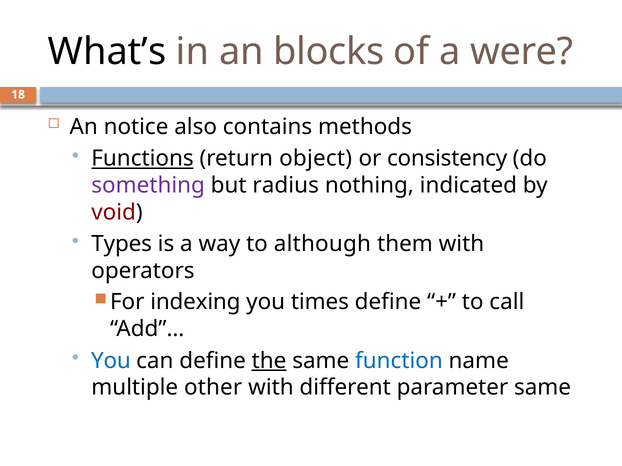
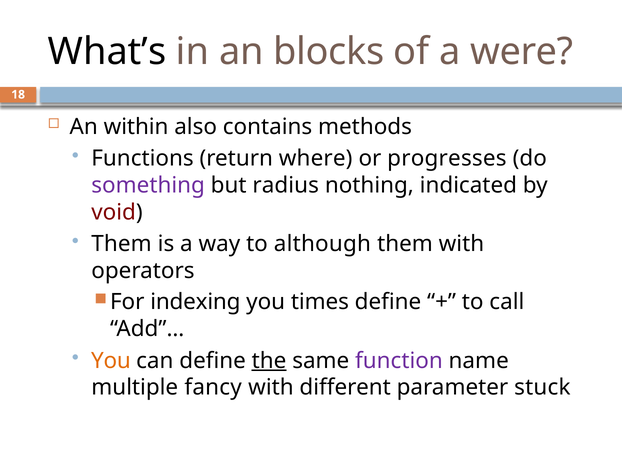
notice: notice -> within (136, 127)
Functions underline: present -> none (142, 159)
object: object -> where (316, 159)
consistency: consistency -> progresses (447, 159)
Types: Types -> Them (122, 244)
You colour: blue -> orange (111, 361)
function colour: blue -> purple (399, 361)
other: other -> fancy (213, 388)
parameter same: same -> stuck (542, 388)
